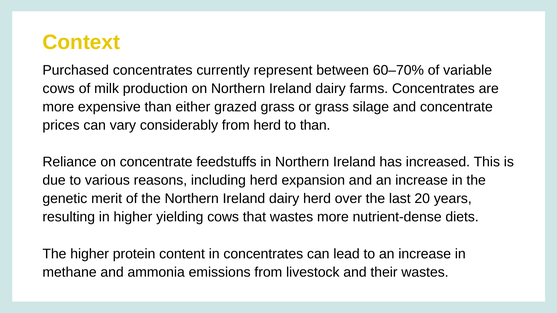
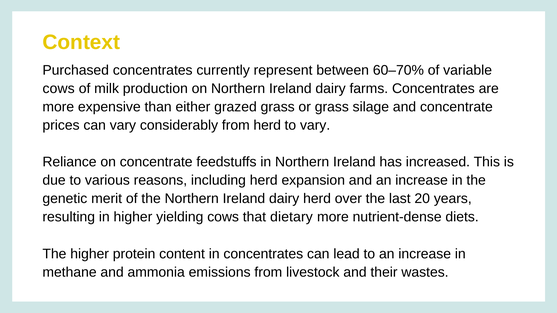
to than: than -> vary (315, 125)
that wastes: wastes -> dietary (291, 217)
